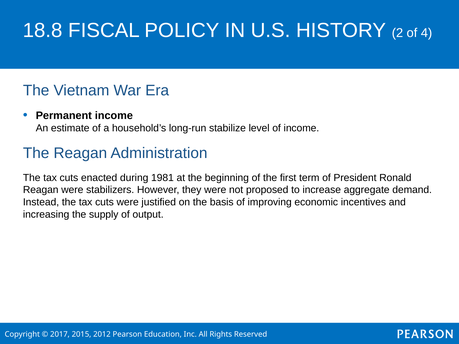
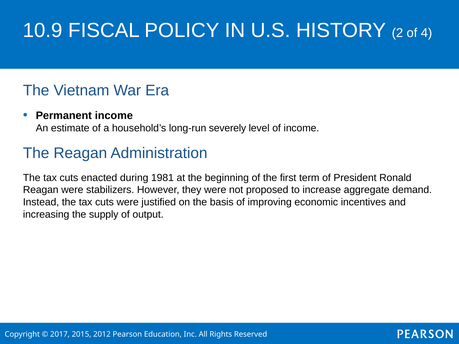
18.8: 18.8 -> 10.9 (43, 31)
stabilize: stabilize -> severely (228, 128)
